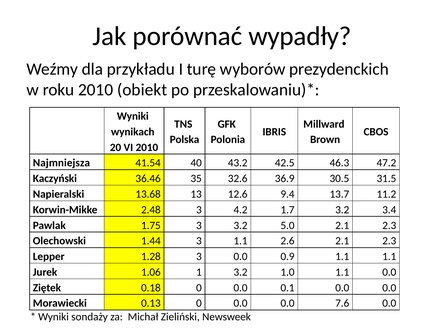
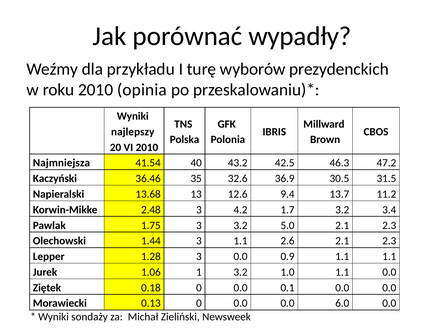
obiekt: obiekt -> opinia (142, 90)
wynikach: wynikach -> najlepszy (133, 132)
7.6: 7.6 -> 6.0 (342, 303)
